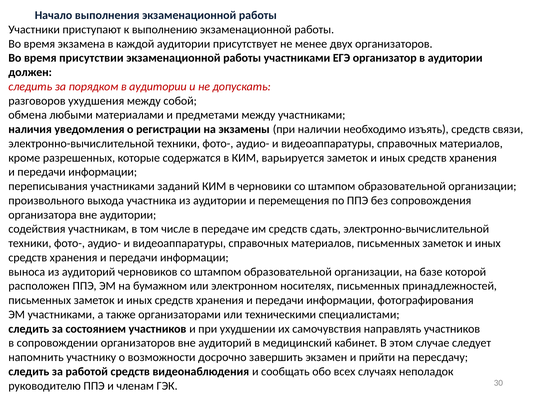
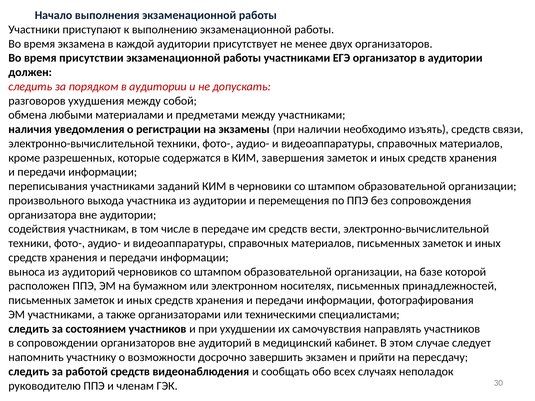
варьируется: варьируется -> завершения (293, 158)
сдать: сдать -> вести (325, 229)
